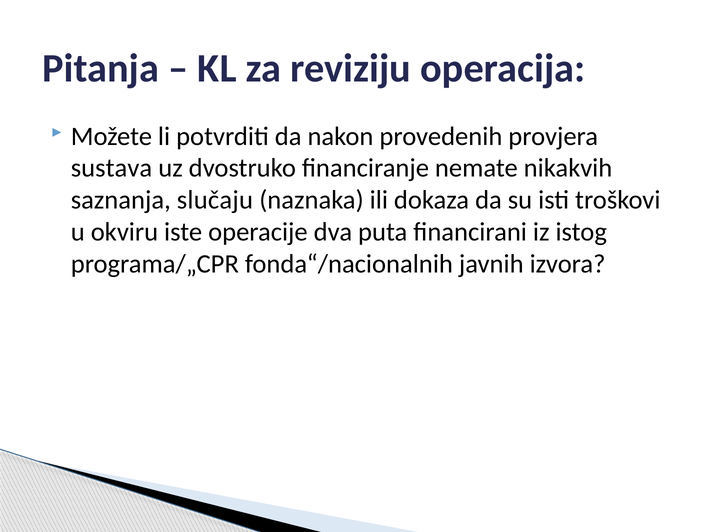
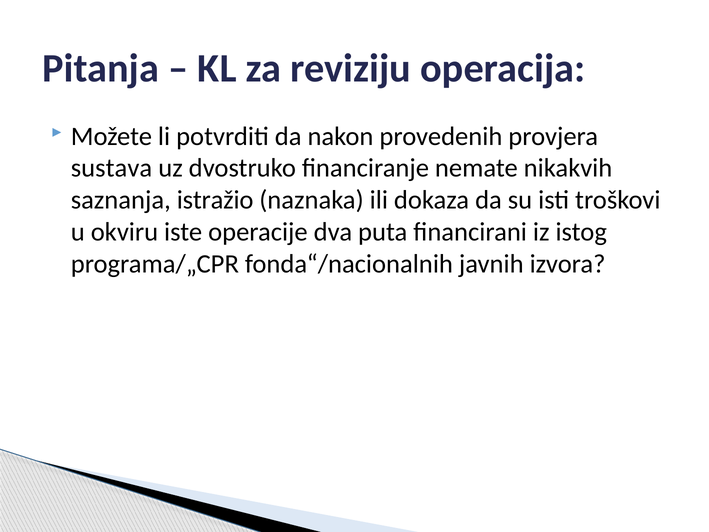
slučaju: slučaju -> istražio (215, 200)
